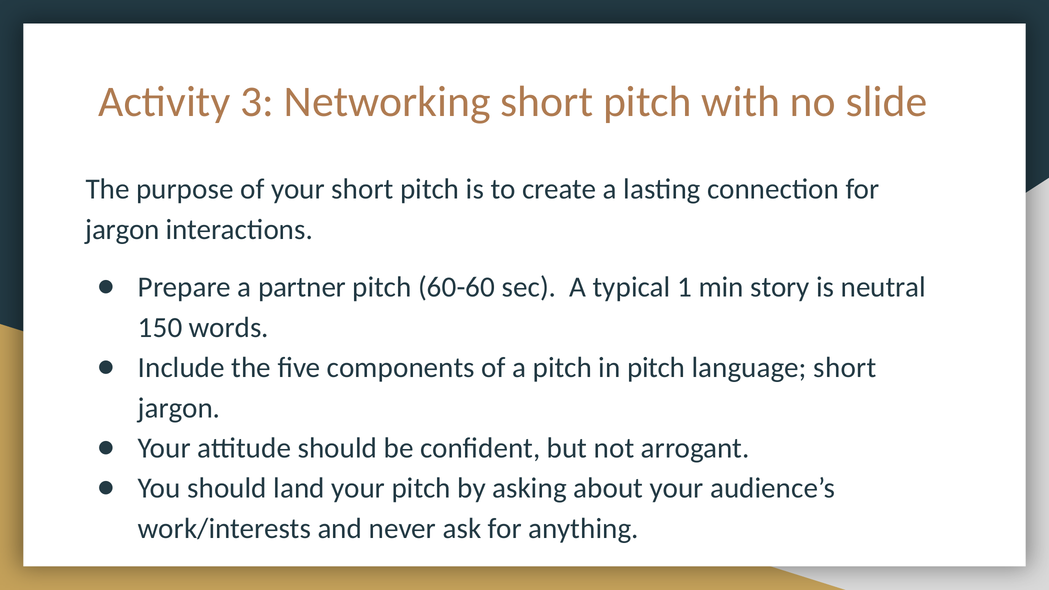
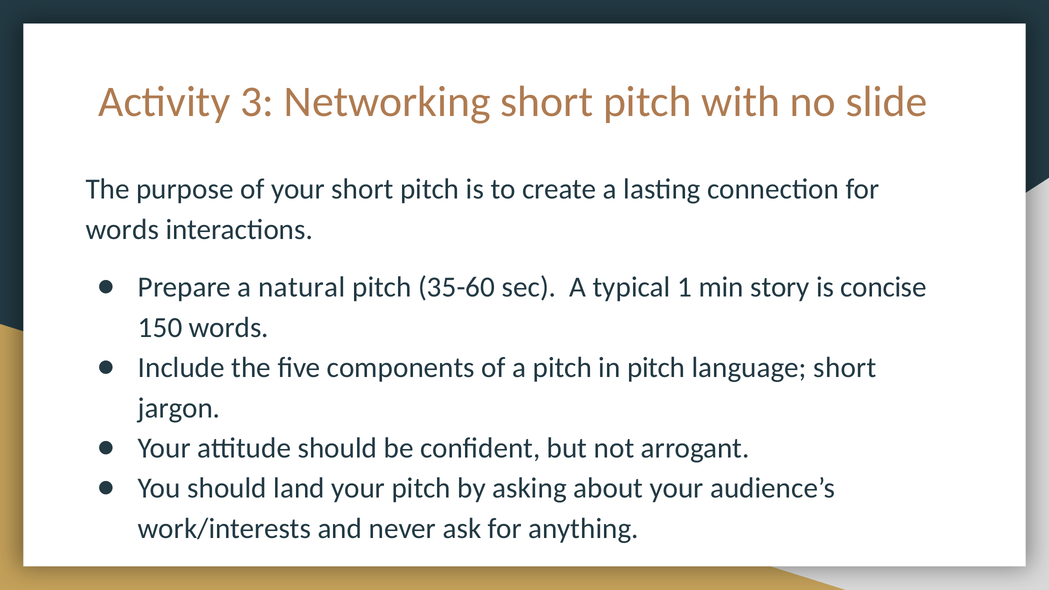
jargon: jargon -> words (122, 230)
partner: partner -> natural (302, 287)
60-60: 60-60 -> 35-60 (457, 287)
neutral: neutral -> concise (884, 287)
